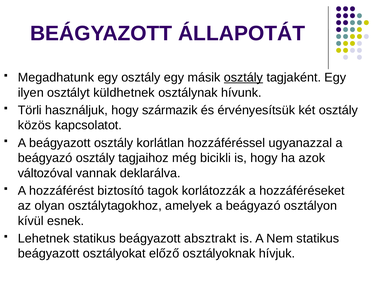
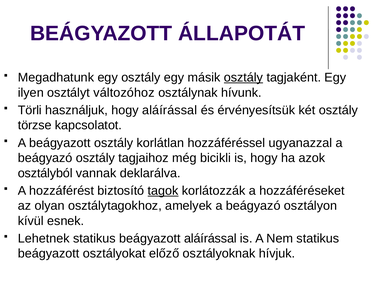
küldhetnek: küldhetnek -> változóhoz (124, 93)
hogy származik: származik -> aláírással (170, 110)
közös: közös -> törzse (35, 125)
változóval: változóval -> osztályból (45, 173)
tagok underline: none -> present (163, 191)
beágyazott absztrakt: absztrakt -> aláírással (210, 238)
